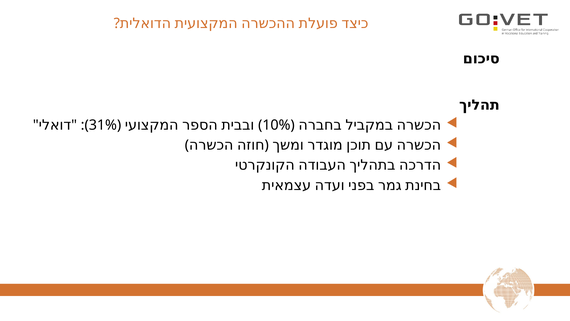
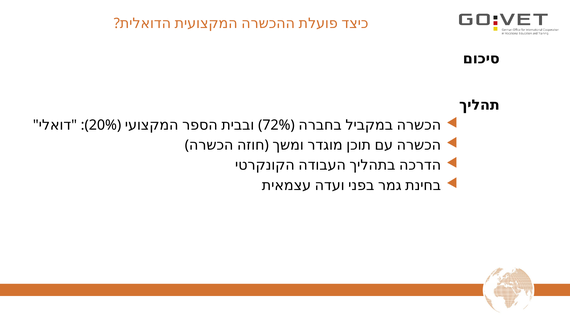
31%: 31% -> 20% (103, 125)
10%: 10% -> 72% (276, 125)
